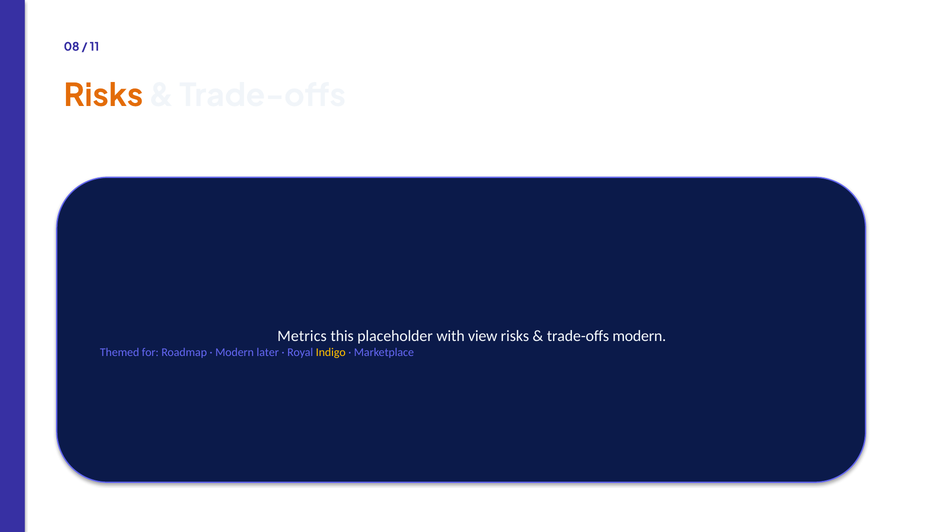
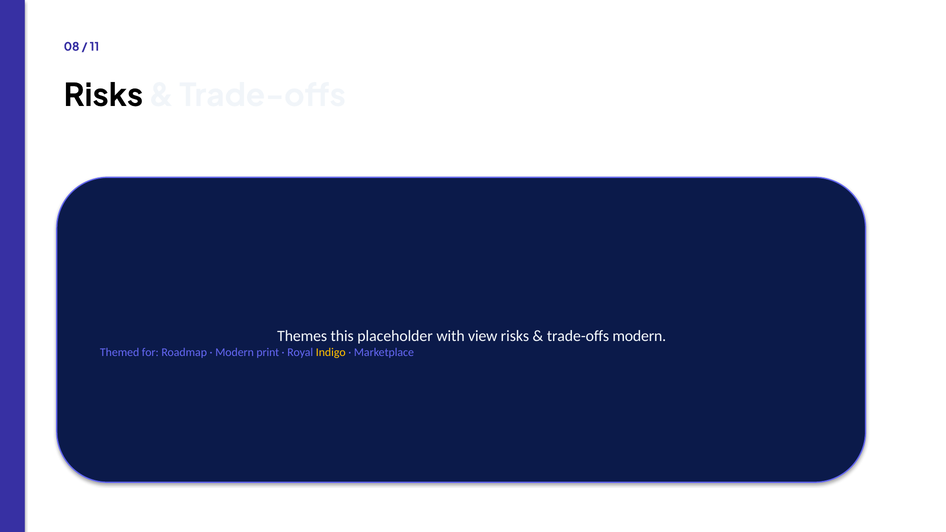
Risks colour: orange -> black (103, 96)
Metrics: Metrics -> Themes (302, 336)
later: later -> print (268, 353)
